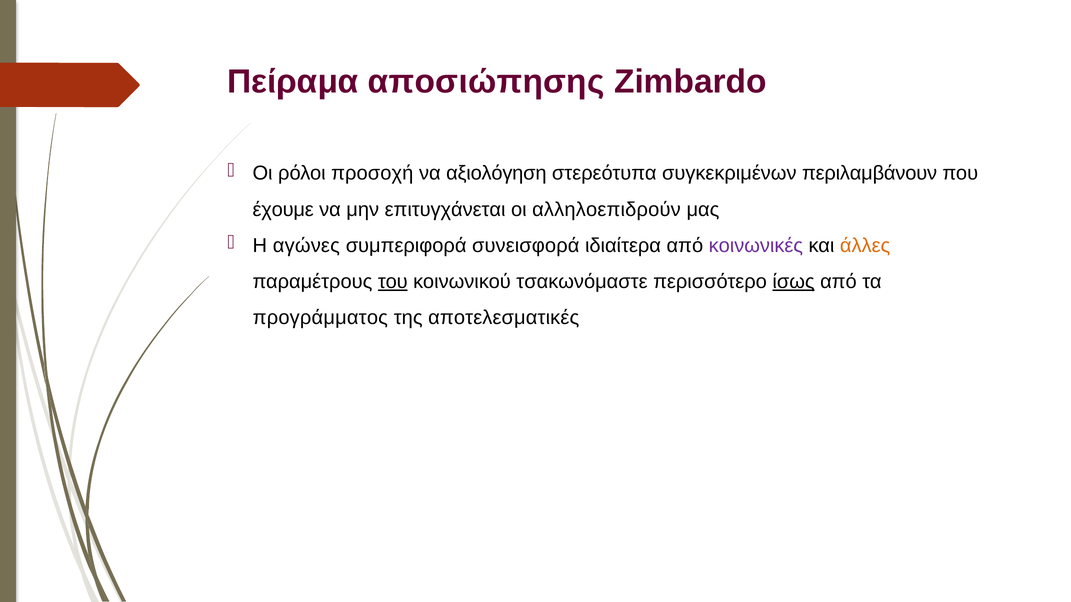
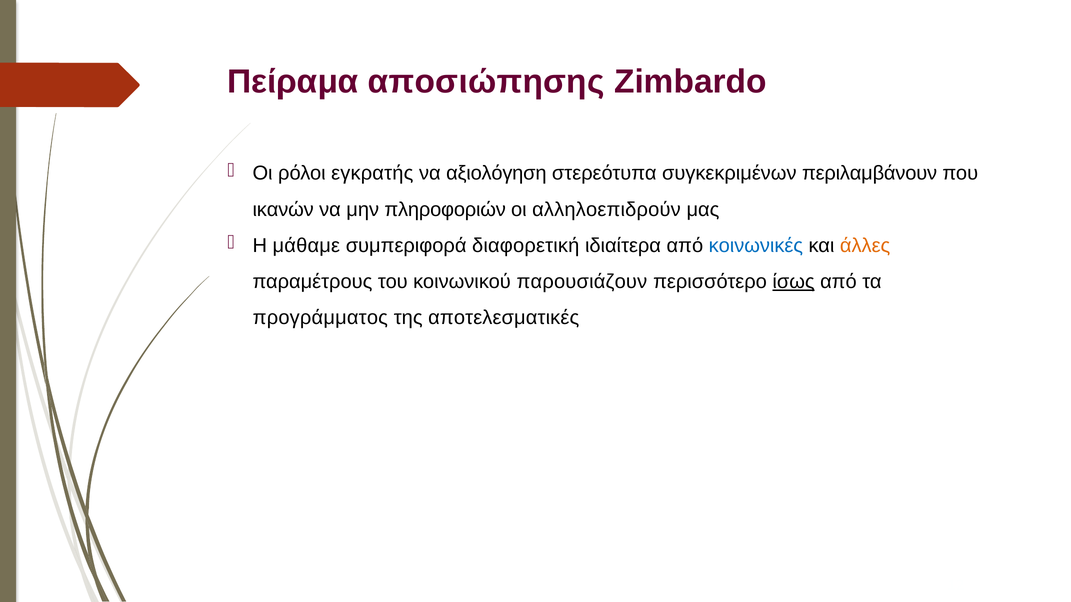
προσοχή: προσοχή -> εγκρατής (372, 173)
έχουμε: έχουμε -> ικανών (283, 210)
επιτυγχάνεται: επιτυγχάνεται -> πληροφοριών (445, 210)
αγώνες: αγώνες -> μάθαμε (306, 246)
συνεισφορά: συνεισφορά -> διαφορετική (526, 246)
κοινωνικές colour: purple -> blue (756, 246)
του underline: present -> none (393, 282)
τσακωνόμαστε: τσακωνόμαστε -> παρουσιάζουν (582, 282)
